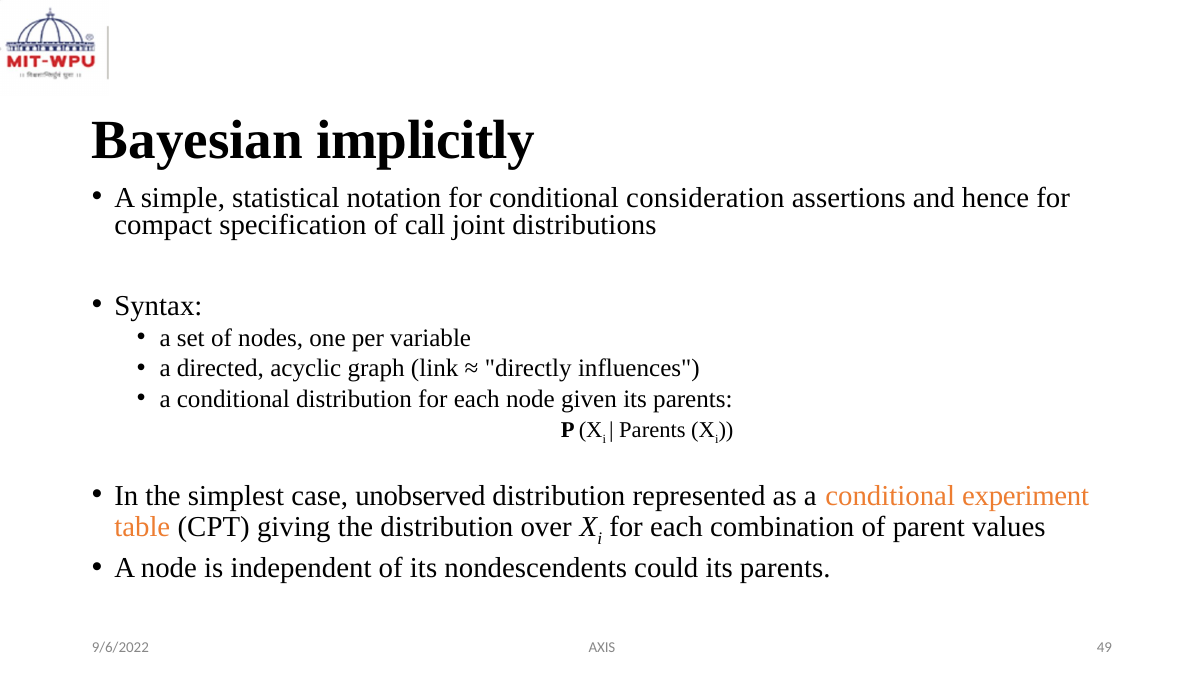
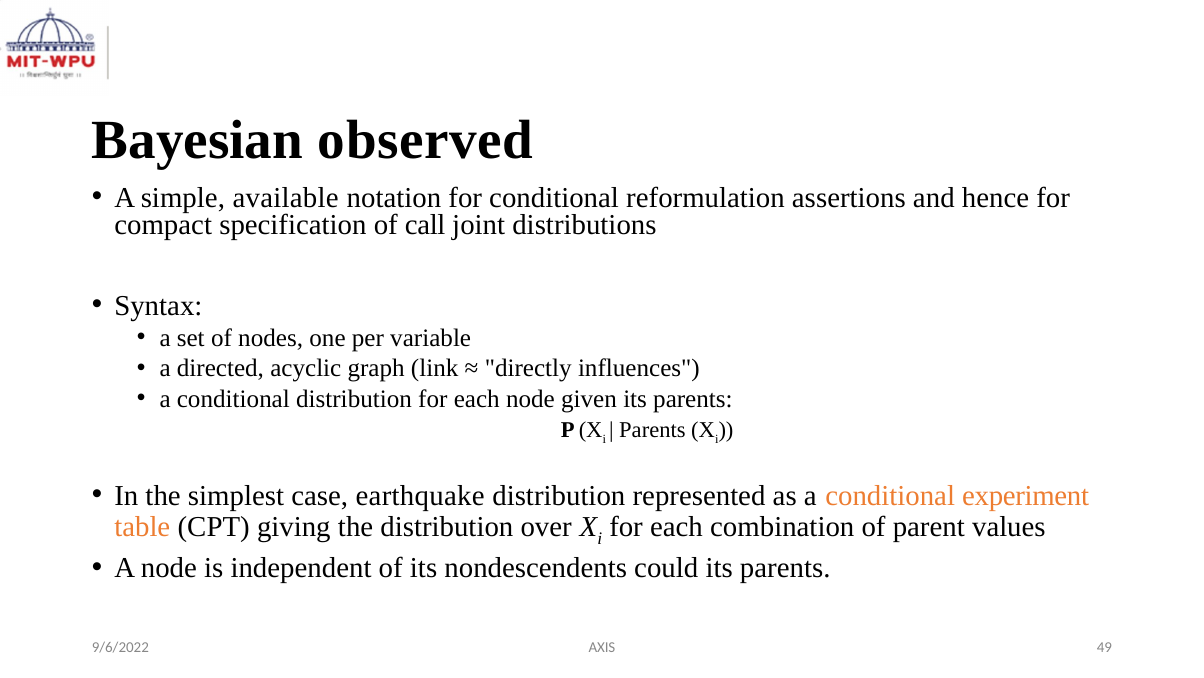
implicitly: implicitly -> observed (426, 141)
statistical: statistical -> available (286, 197)
consideration: consideration -> reformulation (705, 197)
unobserved: unobserved -> earthquake (420, 495)
